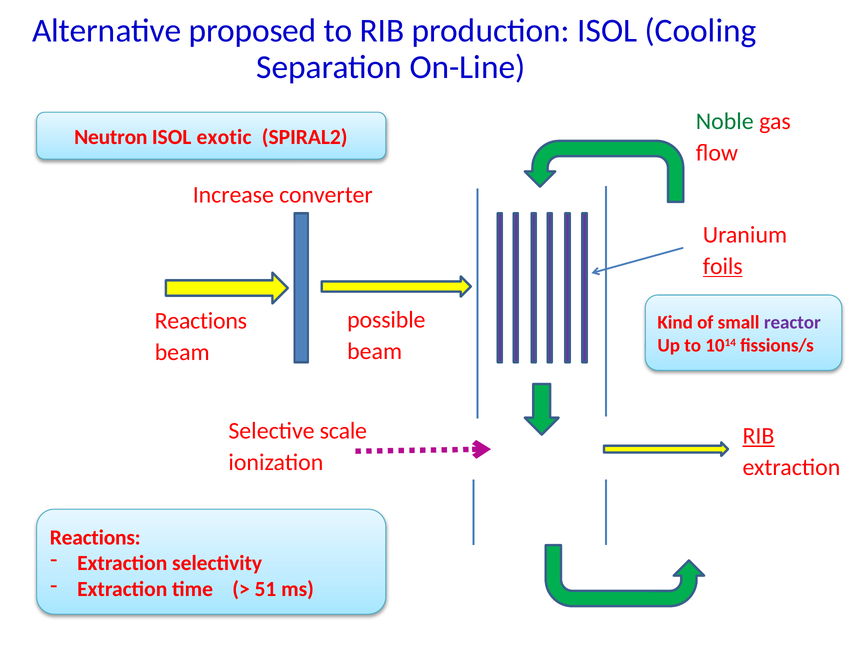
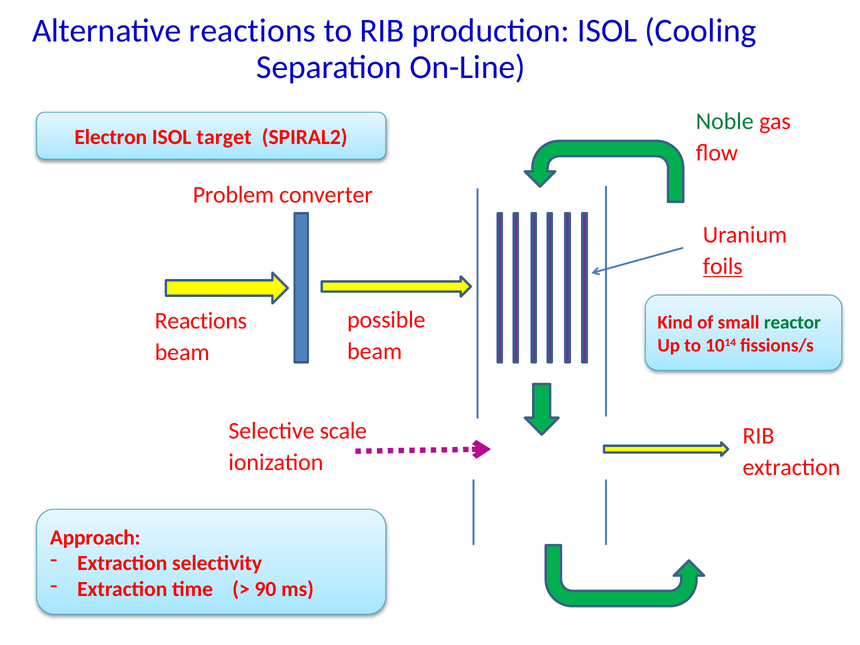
Alternative proposed: proposed -> reactions (252, 31)
Neutron: Neutron -> Electron (111, 137)
exotic: exotic -> target (224, 137)
Increase: Increase -> Problem (233, 195)
reactor colour: purple -> green (792, 323)
RIB underline: present -> none (758, 436)
Reactions: Reactions -> Approach (95, 537)
51: 51 -> 90 (265, 589)
